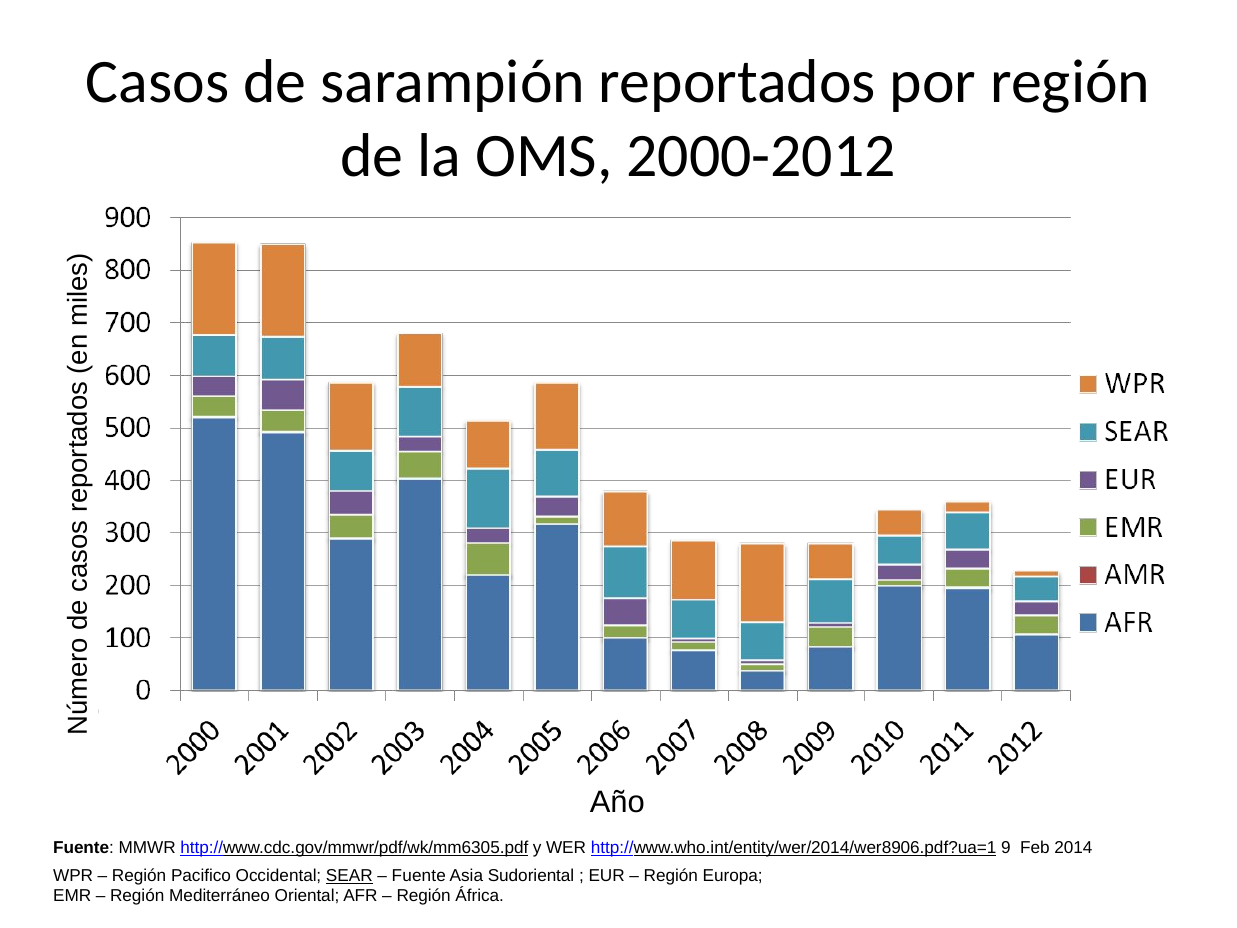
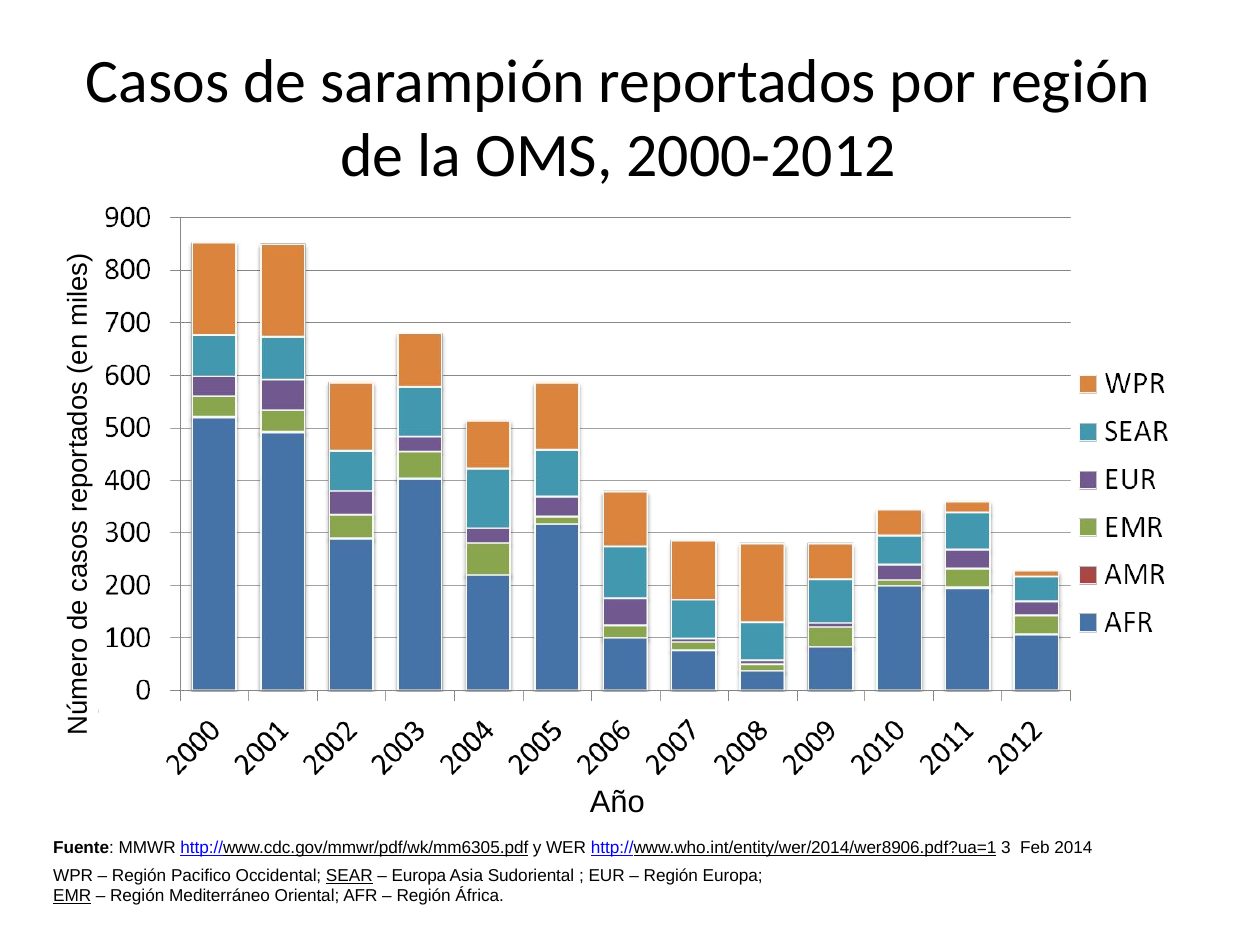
9: 9 -> 3 (1006, 848)
Fuente: Fuente -> Europa (419, 875)
EMR underline: none -> present (72, 896)
